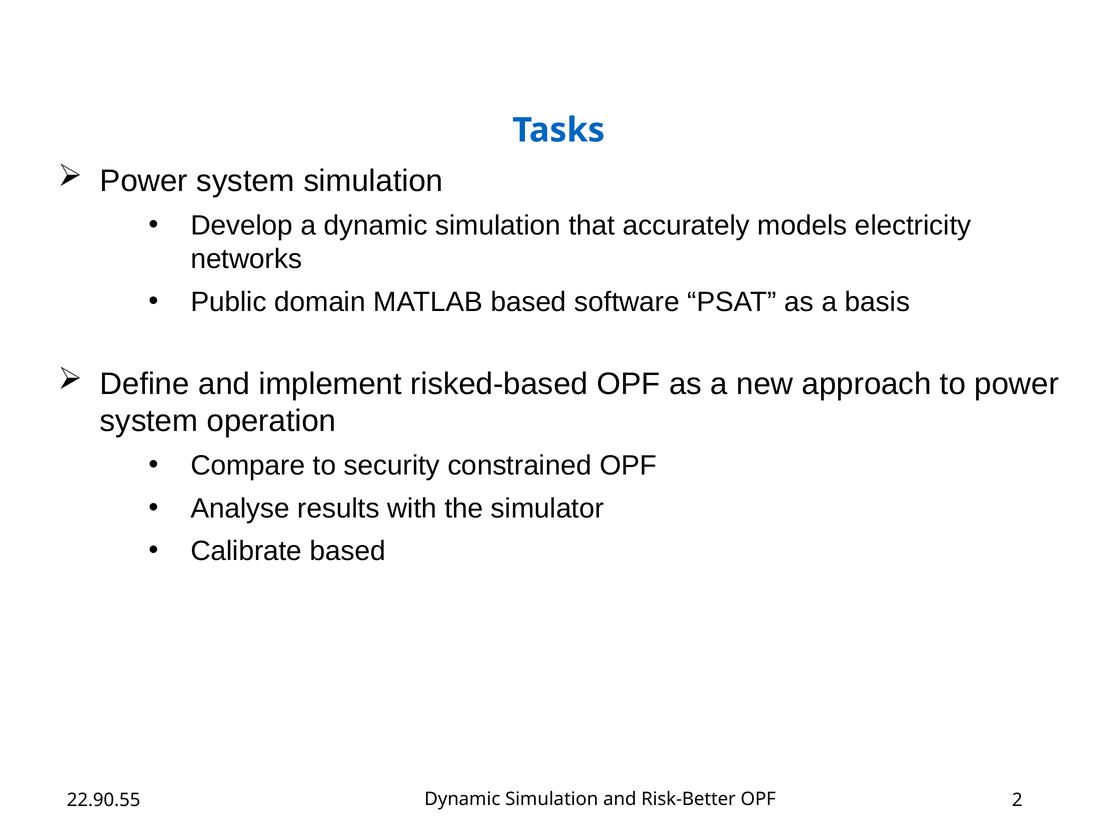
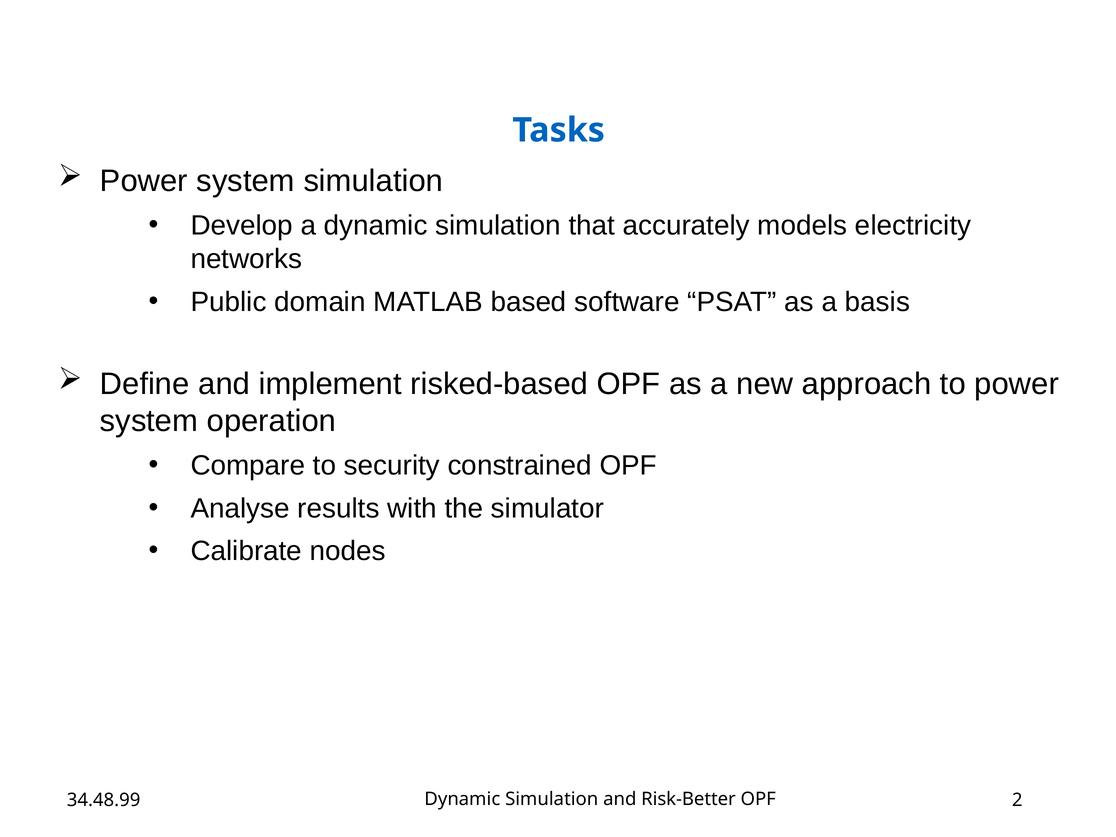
Calibrate based: based -> nodes (348, 551)
22.90.55: 22.90.55 -> 34.48.99 (104, 800)
